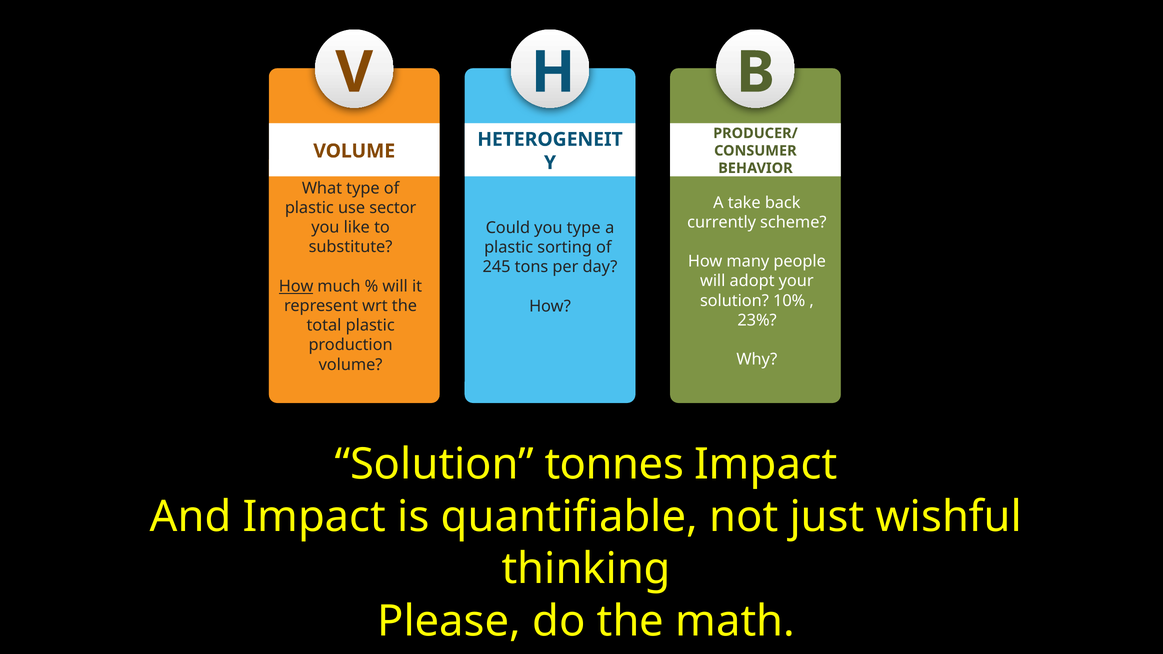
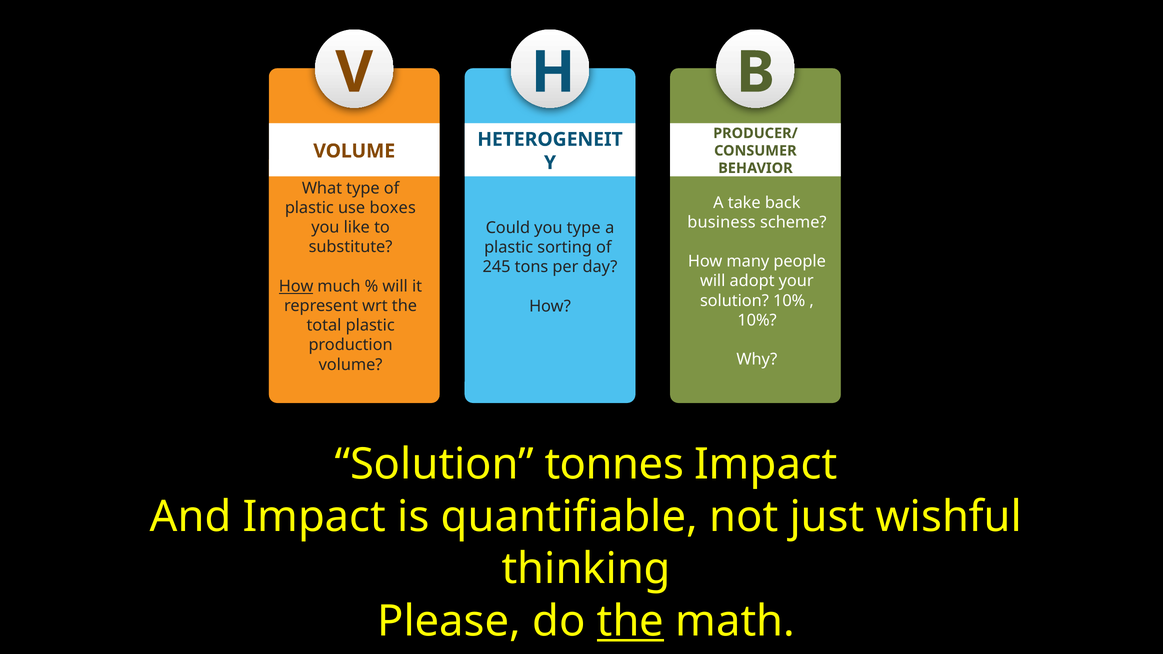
sector: sector -> boxes (393, 208)
currently: currently -> business (722, 222)
23%: 23% -> 10% (757, 320)
the underline: none -> present (630, 622)
